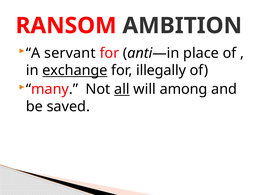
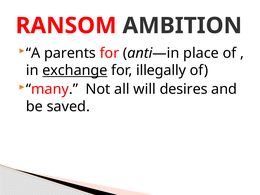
servant: servant -> parents (70, 53)
all underline: present -> none (122, 89)
among: among -> desires (184, 89)
